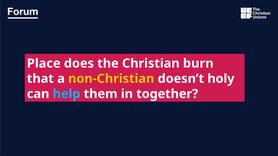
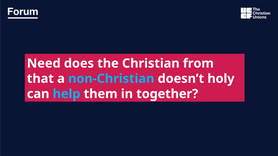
Place: Place -> Need (44, 64)
burn: burn -> from (198, 64)
non-Christian colour: yellow -> light blue (111, 79)
